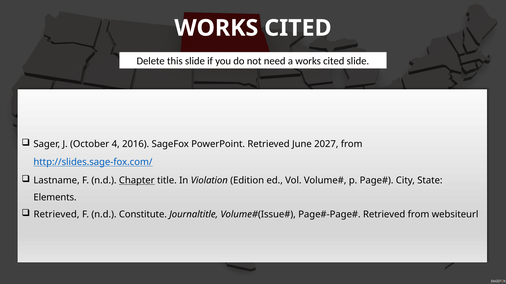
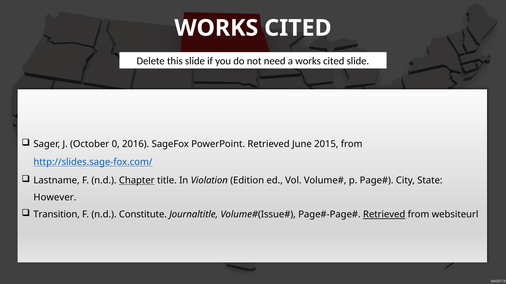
4: 4 -> 0 (116, 144)
2027: 2027 -> 2015 (326, 144)
Elements: Elements -> However (55, 198)
Retrieved: Retrieved -> Transition (57, 215)
Retrieved underline: none -> present (384, 215)
